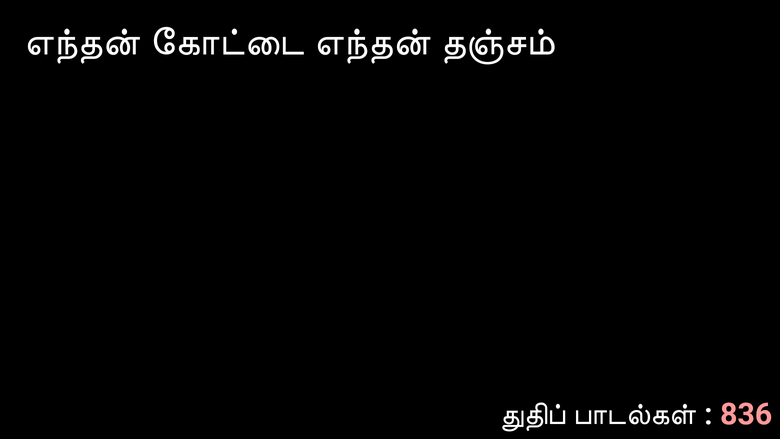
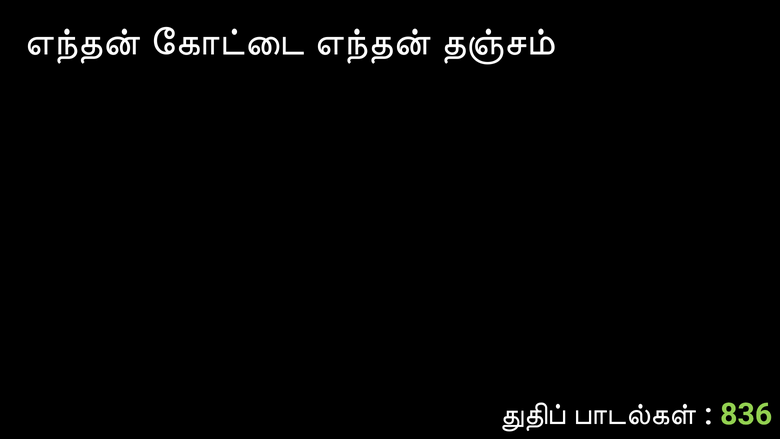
836 colour: pink -> light green (746, 414)
